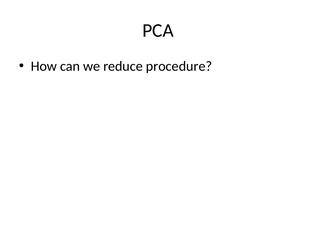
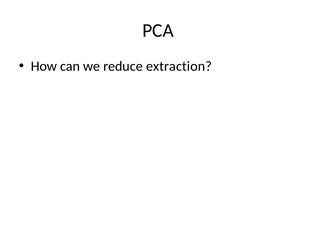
procedure: procedure -> extraction (179, 66)
